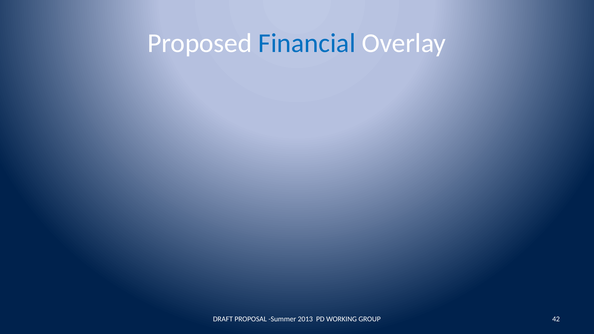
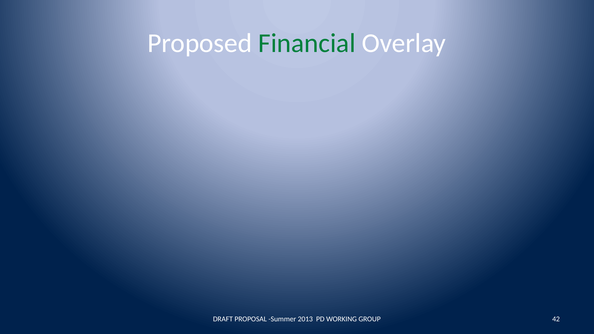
Financial colour: blue -> green (307, 43)
